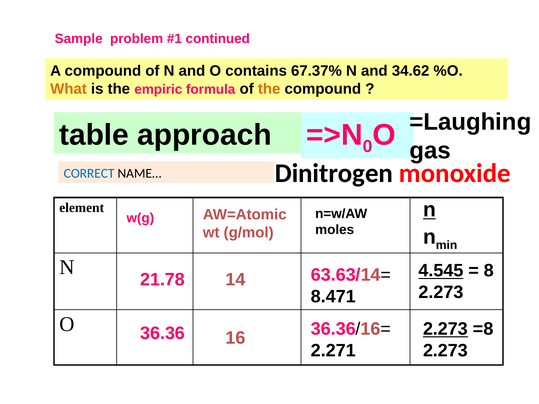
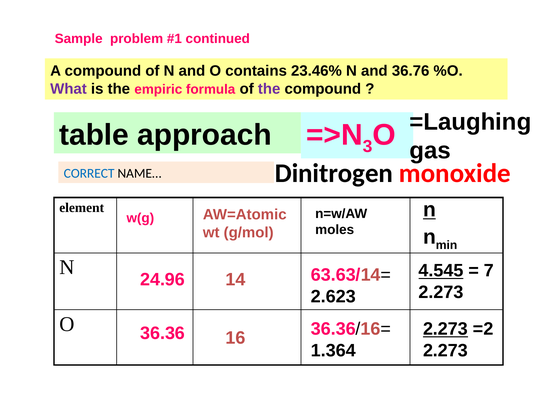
67.37%: 67.37% -> 23.46% (316, 71)
34.62: 34.62 -> 36.76 (411, 71)
What colour: orange -> purple (69, 89)
the colour: orange -> purple (269, 89)
0: 0 -> 3 (368, 147)
8: 8 -> 7 (489, 271)
21.78: 21.78 -> 24.96 (163, 280)
8.471: 8.471 -> 2.623 (333, 297)
=8: =8 -> =2 (483, 329)
2.271: 2.271 -> 1.364 (333, 351)
